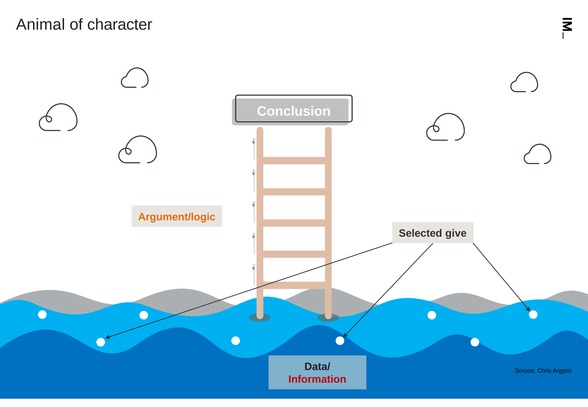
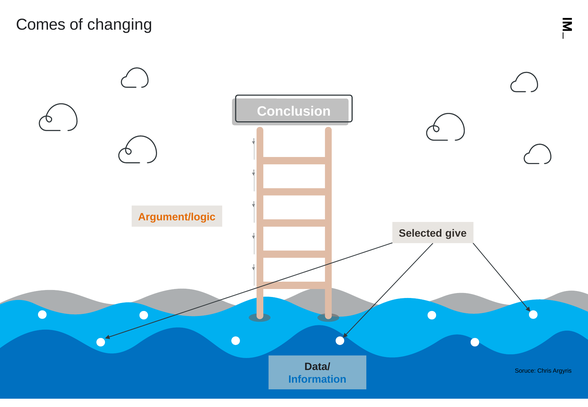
Animal: Animal -> Comes (41, 24)
character: character -> changing (120, 24)
Information colour: red -> blue (317, 380)
